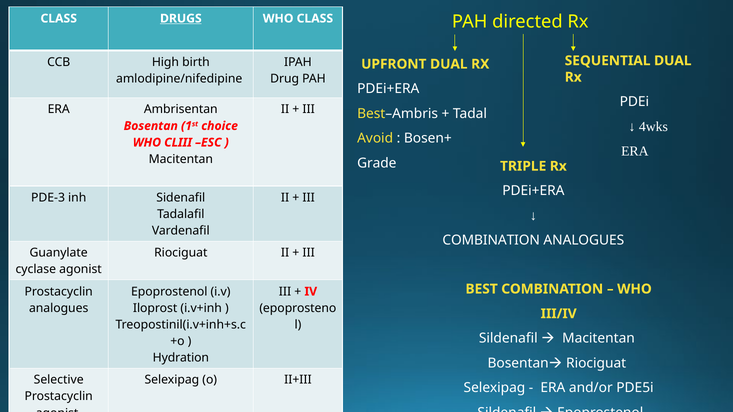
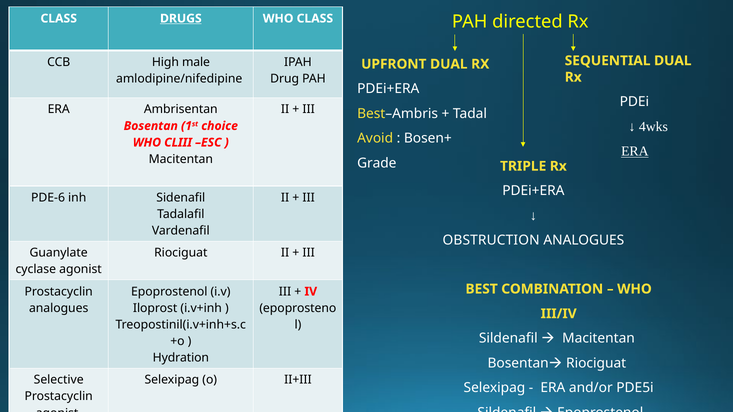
birth: birth -> male (196, 62)
ERA underline: none -> present (635, 151)
PDE-3: PDE-3 -> PDE-6 (48, 198)
COMBINATION: COMBINATION -> OBSTRUCTION (491, 240)
